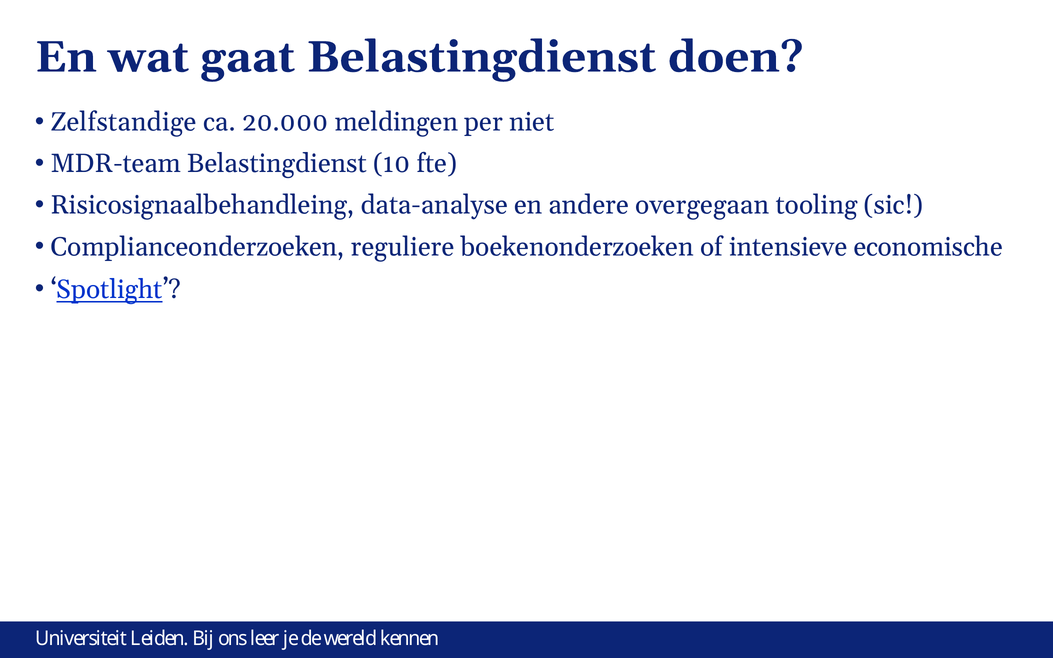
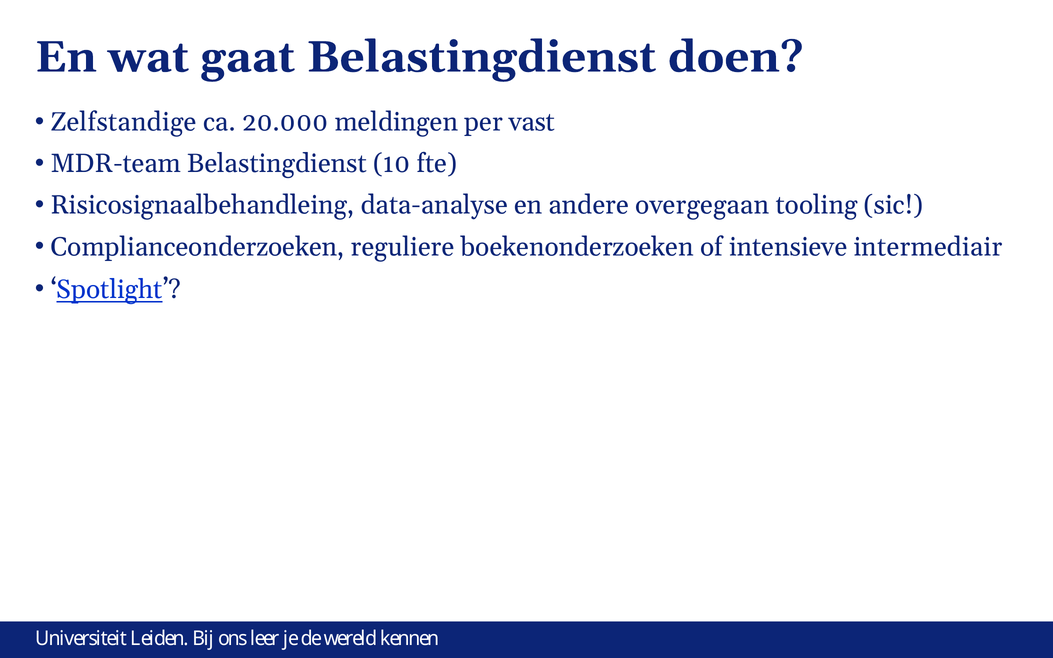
niet: niet -> vast (532, 122)
economische: economische -> intermediair (928, 247)
